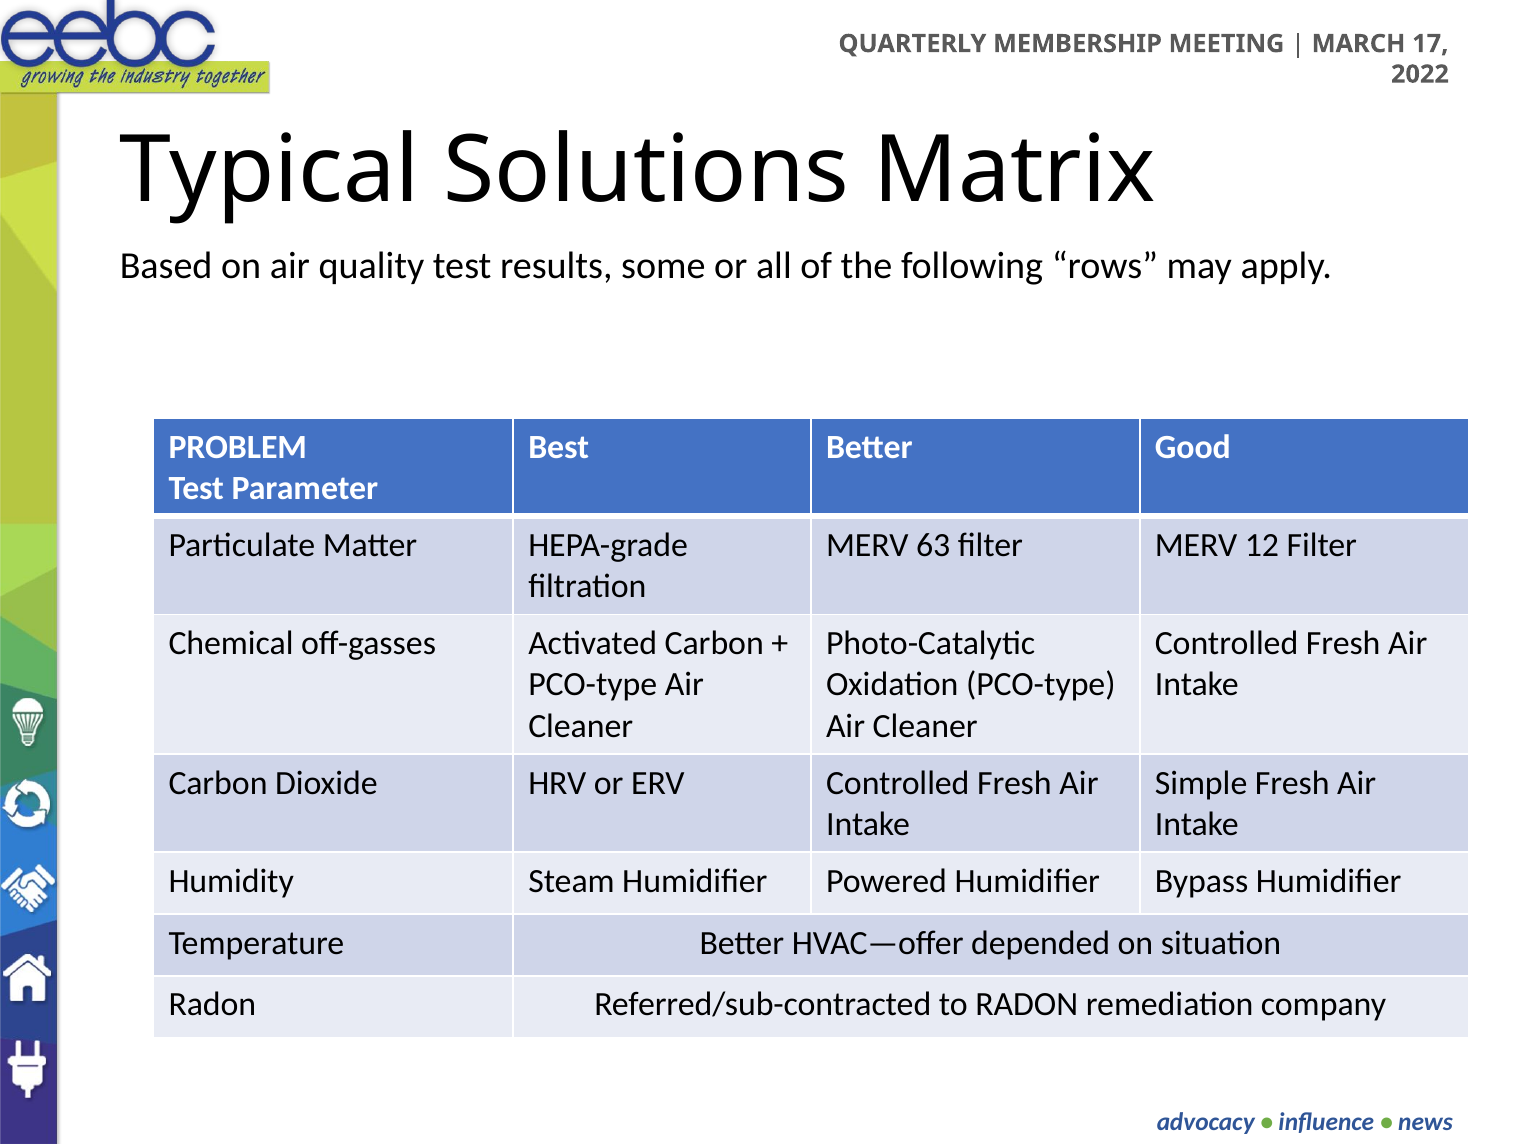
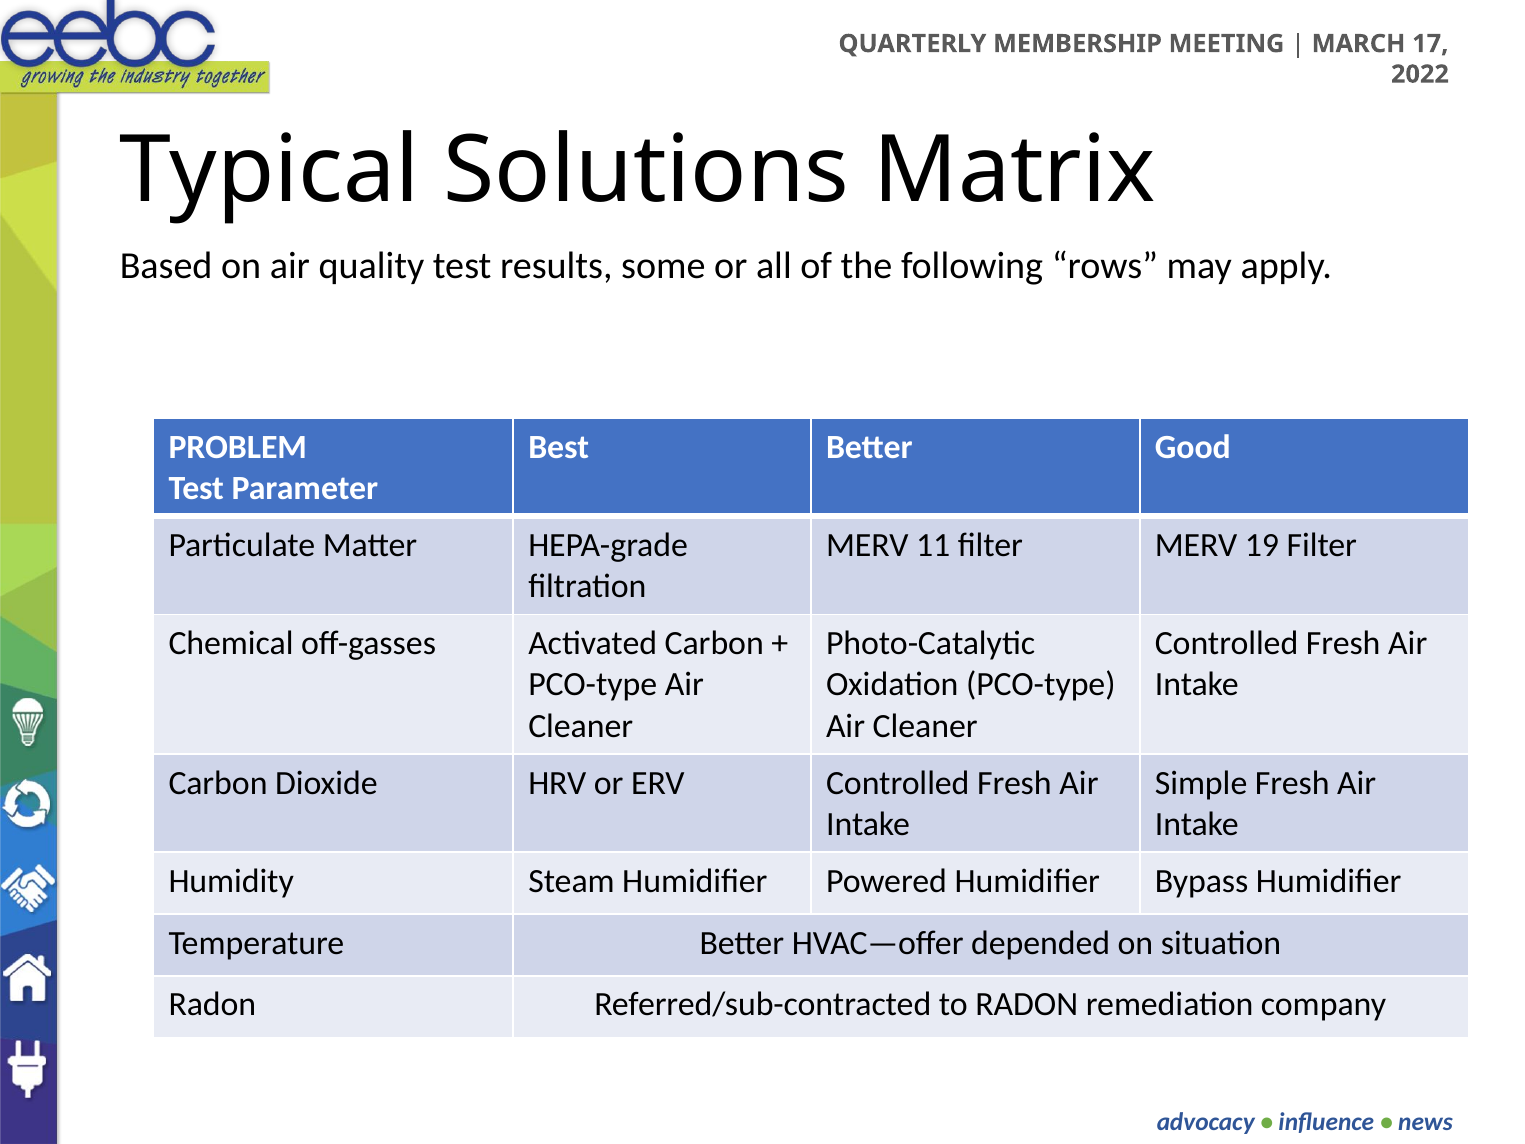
63: 63 -> 11 (933, 545)
12: 12 -> 19 (1262, 545)
